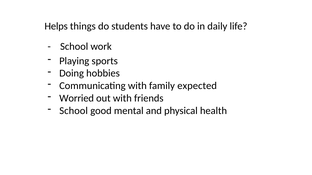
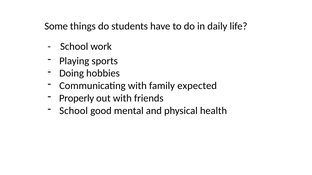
Helps: Helps -> Some (56, 26)
Worried: Worried -> Properly (77, 98)
